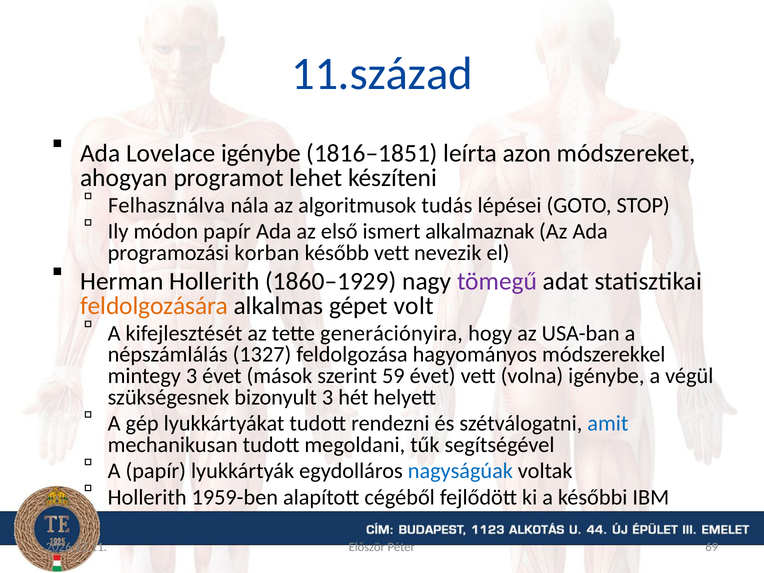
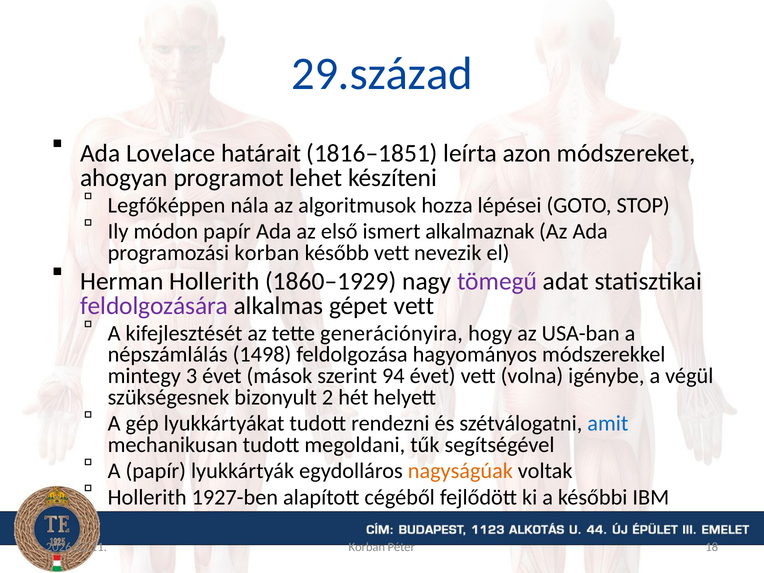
11.század: 11.század -> 29.század (382, 74)
Lovelace igénybe: igénybe -> határait (261, 154)
Felhasználva: Felhasználva -> Legfőképpen (167, 205)
tudás: tudás -> hozza (447, 205)
feldolgozására colour: orange -> purple (154, 306)
gépet volt: volt -> vett (414, 306)
1327: 1327 -> 1498 (262, 355)
59: 59 -> 94 (393, 376)
bizonyult 3: 3 -> 2 (328, 397)
nagyságúak colour: blue -> orange (460, 471)
1959-ben: 1959-ben -> 1927-ben (235, 497)
Először: Először -> Korban (367, 547)
69: 69 -> 18 (712, 547)
